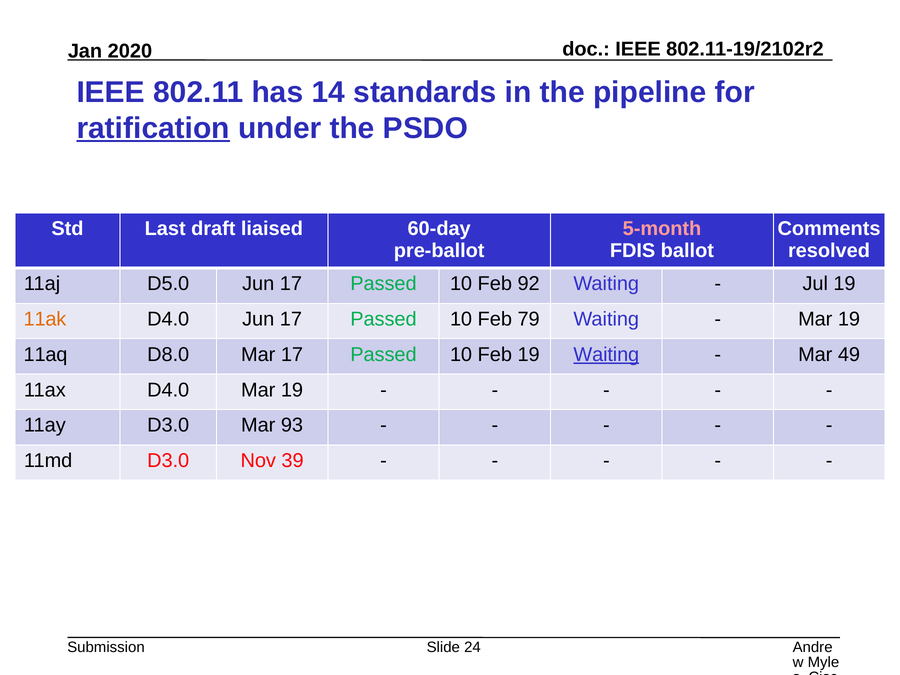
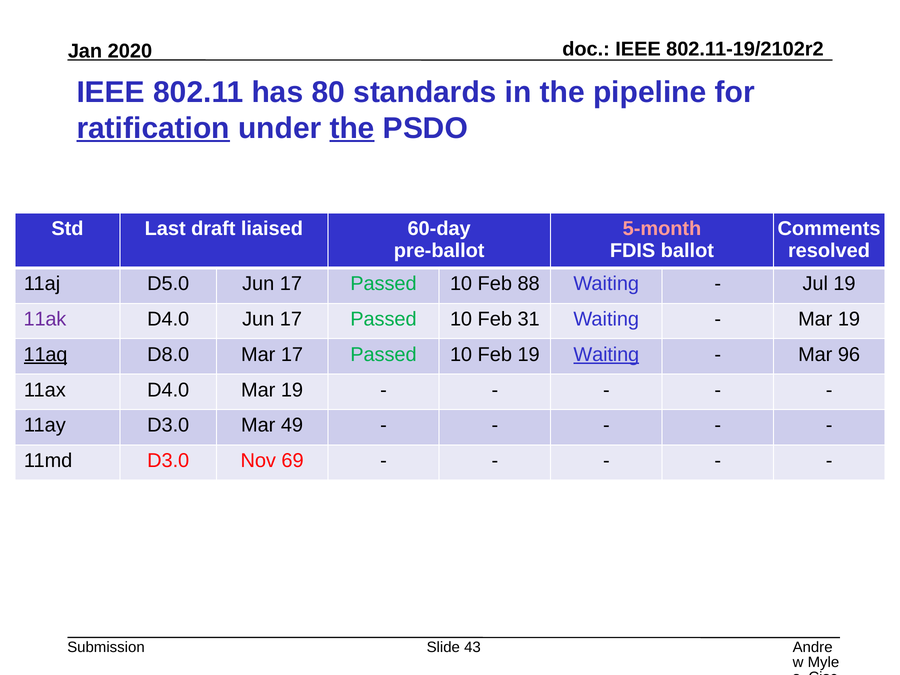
14: 14 -> 80 (328, 92)
the underline: none -> present (352, 128)
92: 92 -> 88 (529, 284)
11ak colour: orange -> purple (45, 319)
79: 79 -> 31 (529, 319)
11aq underline: none -> present (46, 355)
49: 49 -> 96 (849, 355)
93: 93 -> 49 (292, 425)
39: 39 -> 69 (293, 461)
24: 24 -> 43 (472, 647)
